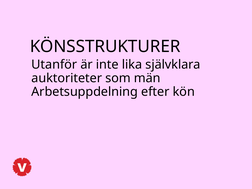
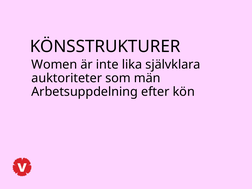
Utanför: Utanför -> Women (54, 65)
